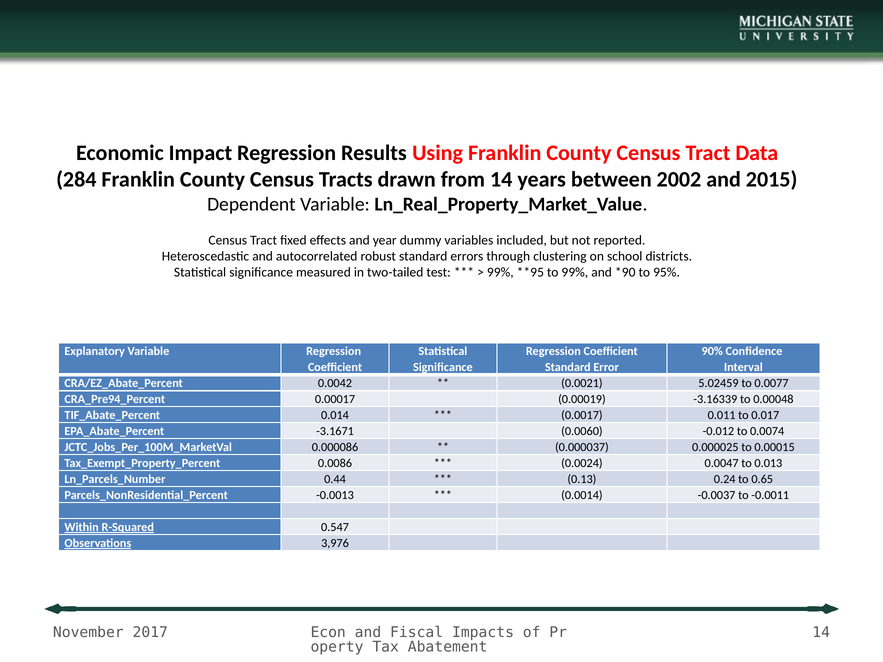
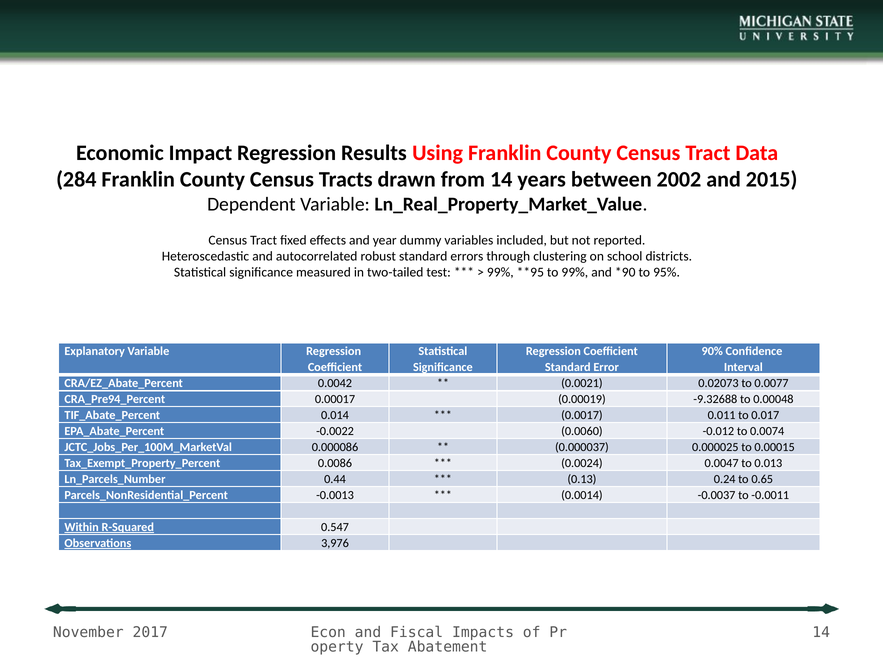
5.02459: 5.02459 -> 0.02073 (719, 383)
-3.16339: -3.16339 -> -9.32688 (715, 399)
-3.1671: -3.1671 -> -0.0022 (335, 431)
